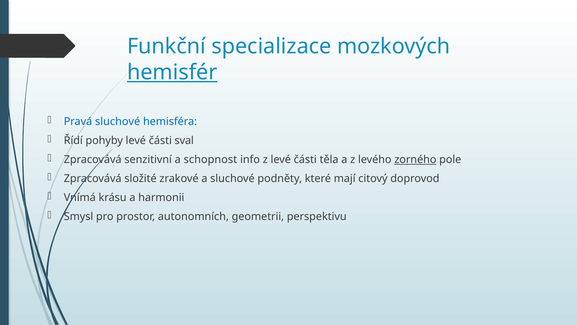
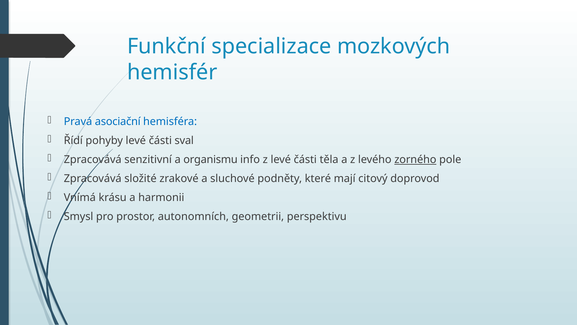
hemisfér underline: present -> none (172, 72)
Pravá sluchové: sluchové -> asociační (118, 121)
schopnost: schopnost -> organismu (211, 159)
